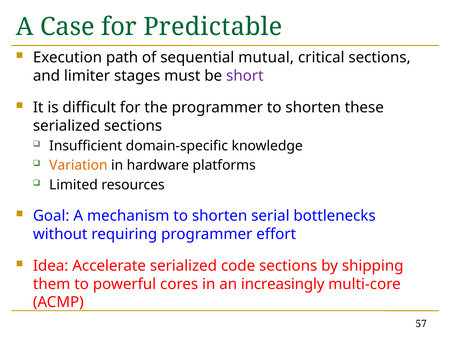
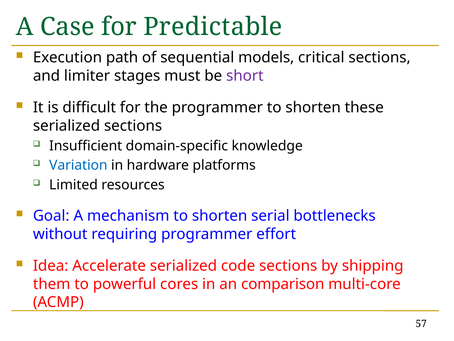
mutual: mutual -> models (266, 57)
Variation colour: orange -> blue (78, 165)
increasingly: increasingly -> comparison (283, 284)
